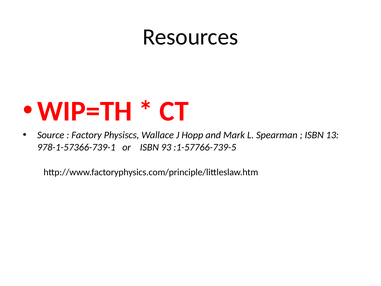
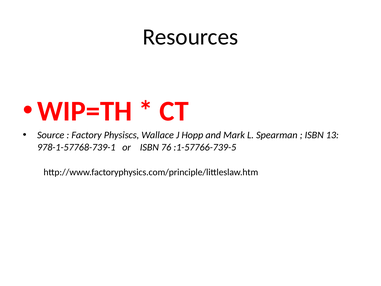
978-1-57366-739-1: 978-1-57366-739-1 -> 978-1-57768-739-1 (76, 147)
93: 93 -> 76 (166, 147)
